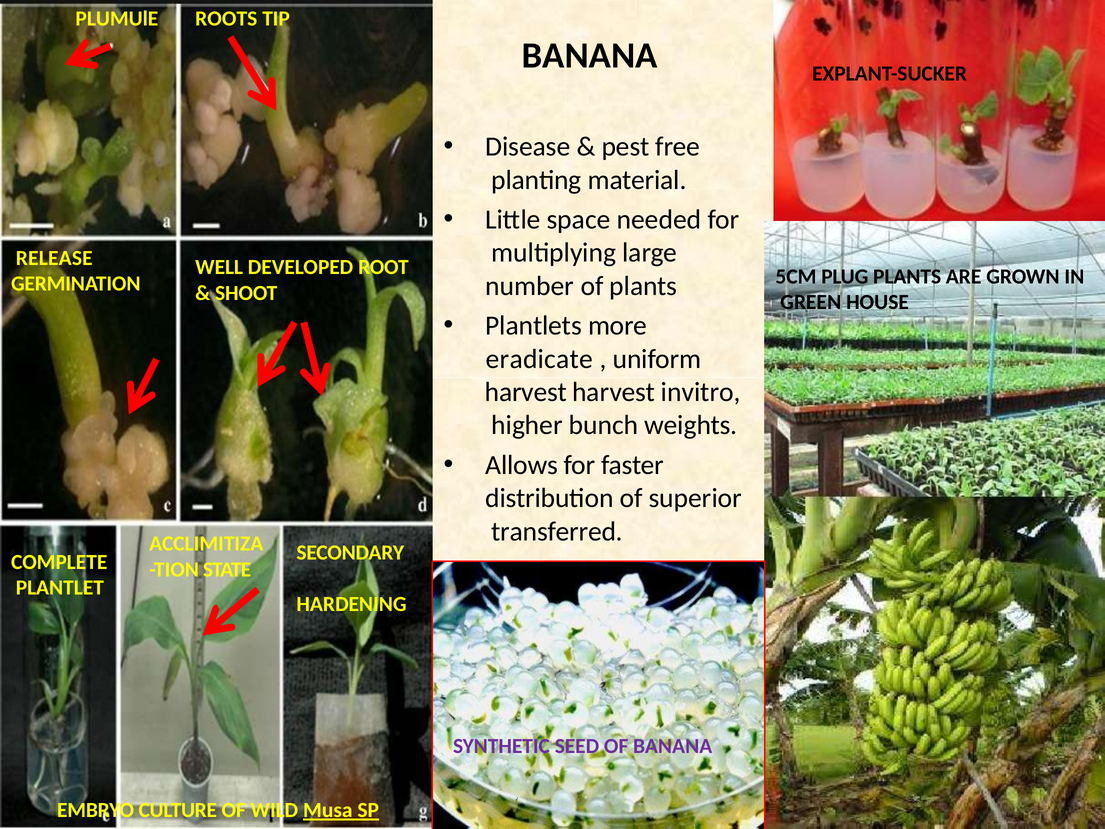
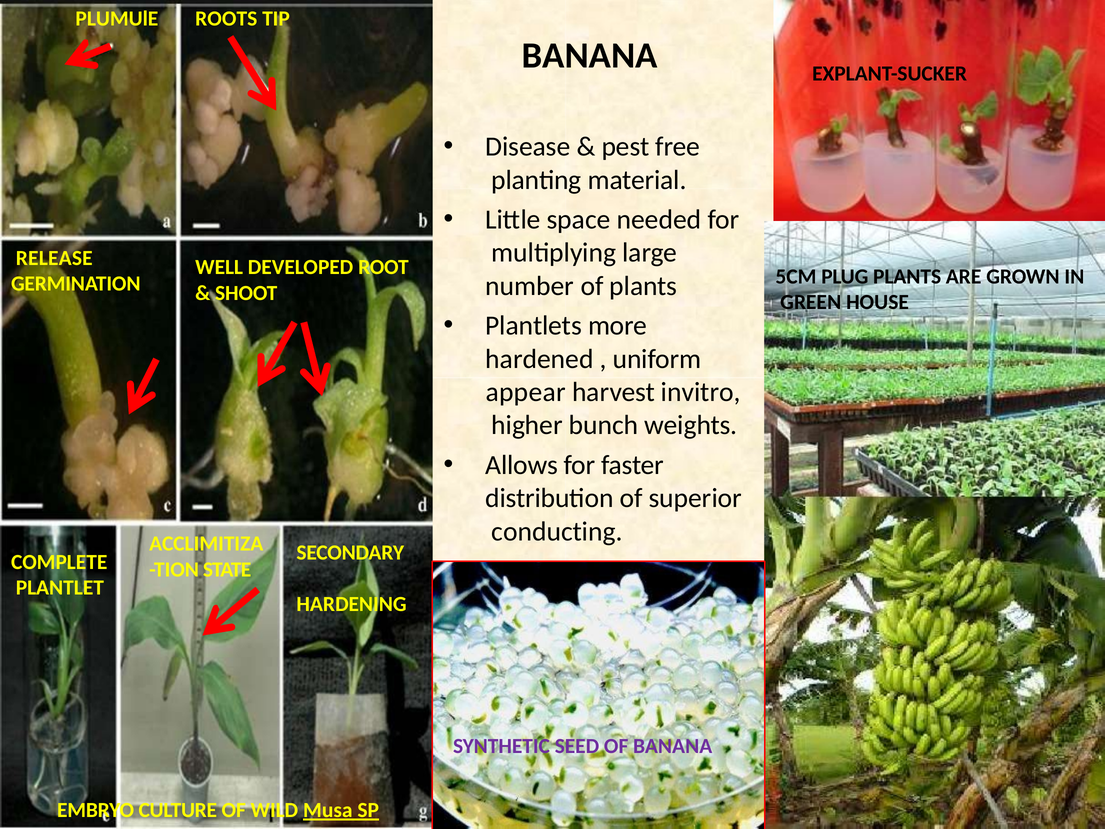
eradicate: eradicate -> hardened (540, 359)
harvest: harvest -> appear (526, 392)
transferred: transferred -> conducting (557, 531)
